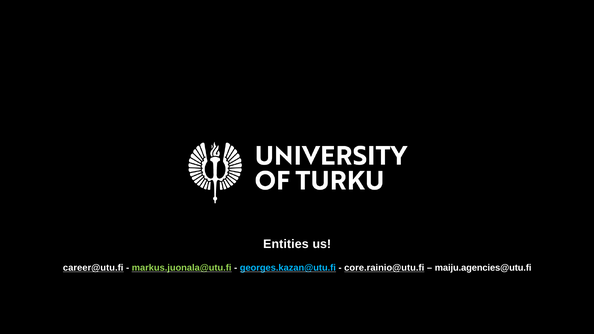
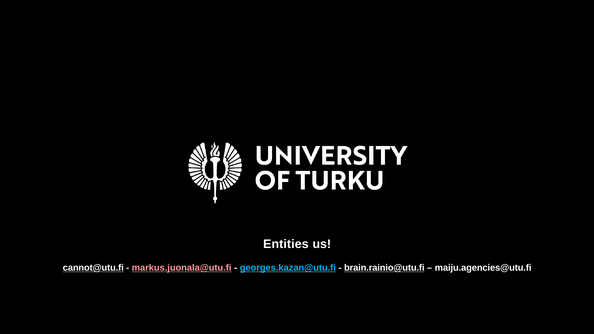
career@utu.fi: career@utu.fi -> cannot@utu.fi (93, 268)
markus.juonala@utu.fi colour: light green -> pink (182, 268)
core.rainio@utu.fi: core.rainio@utu.fi -> brain.rainio@utu.fi (384, 268)
